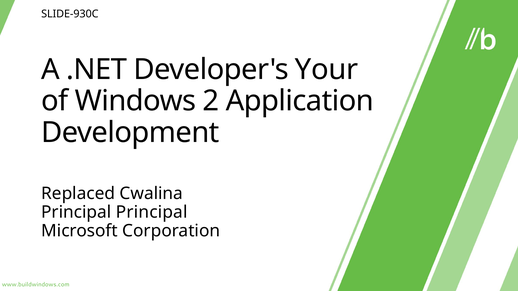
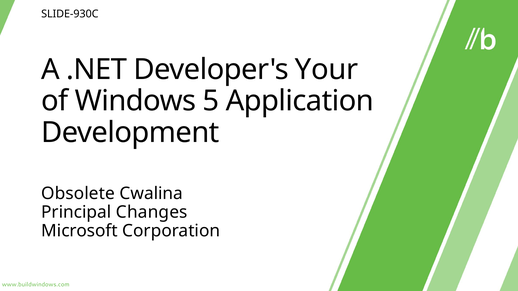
2: 2 -> 5 (211, 101)
Replaced: Replaced -> Obsolete (78, 194)
Principal Principal: Principal -> Changes (152, 212)
